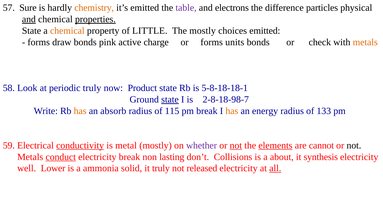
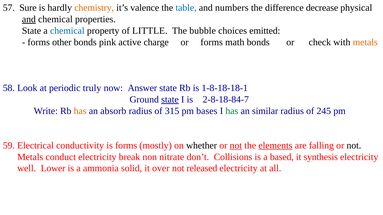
it’s emitted: emitted -> valence (145, 8)
table colour: purple -> blue (186, 8)
electrons: electrons -> numbers (232, 8)
particles: particles -> decrease (322, 8)
properties underline: present -> none (95, 19)
chemical colour: orange -> blue (67, 31)
The mostly: mostly -> bubble (203, 31)
draw: draw -> other (62, 42)
units: units -> math (235, 42)
Product: Product -> Answer (142, 88)
5-8-18-18-1: 5-8-18-18-1 -> 1-8-18-18-1 (225, 88)
2-8-18-98-7: 2-8-18-98-7 -> 2-8-18-84-7 (226, 100)
115: 115 -> 315 (172, 111)
pm break: break -> bases (207, 111)
has colour: orange -> green (232, 111)
energy: energy -> similar (265, 111)
133: 133 -> 245 (324, 111)
conductivity underline: present -> none (80, 146)
is metal: metal -> forms (126, 146)
whether colour: purple -> black (202, 146)
cannot: cannot -> falling (321, 146)
conduct underline: present -> none (61, 157)
lasting: lasting -> nitrate (172, 157)
about: about -> based (282, 157)
it truly: truly -> over (161, 169)
all underline: present -> none (275, 169)
